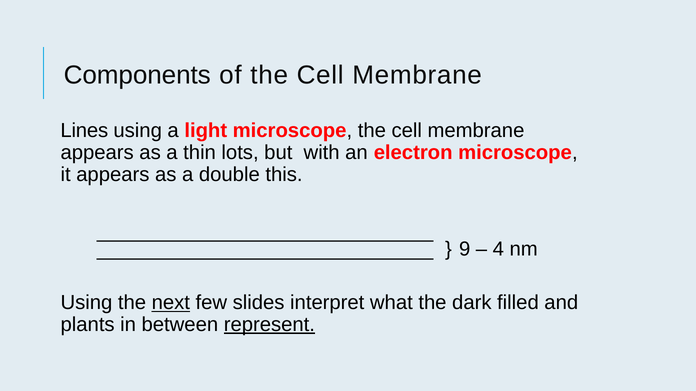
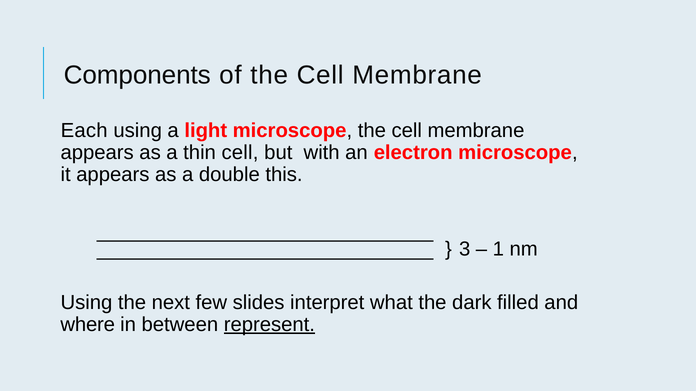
Lines: Lines -> Each (84, 131)
thin lots: lots -> cell (240, 153)
9: 9 -> 3 (465, 249)
4: 4 -> 1 (498, 249)
next underline: present -> none (171, 303)
plants: plants -> where (88, 325)
